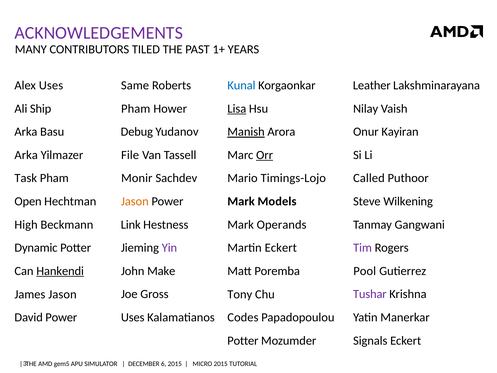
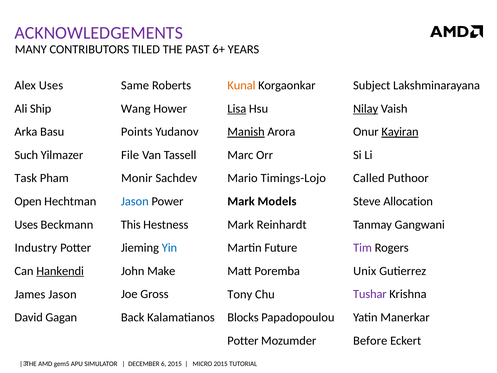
1+: 1+ -> 6+ (219, 49)
Kunal colour: blue -> orange (241, 85)
Leather: Leather -> Subject (372, 85)
Pham: Pham -> Wang (136, 109)
Nilay underline: none -> present (366, 109)
Debug: Debug -> Points (137, 132)
Kayiran underline: none -> present (400, 132)
Arka: Arka -> Such (26, 155)
Orr underline: present -> none (265, 155)
Jason colour: orange -> blue (135, 201)
Wilkening: Wilkening -> Allocation (408, 201)
Link: Link -> This (131, 224)
High: High -> Uses (26, 224)
Operands: Operands -> Reinhardt (282, 224)
Yin colour: purple -> blue (169, 248)
Dynamic: Dynamic -> Industry (36, 248)
Martin Eckert: Eckert -> Future (281, 248)
Pool: Pool -> Unix (365, 271)
David Power: Power -> Gagan (61, 317)
Uses: Uses -> Back (133, 317)
Codes: Codes -> Blocks (243, 317)
Signals: Signals -> Before (370, 340)
